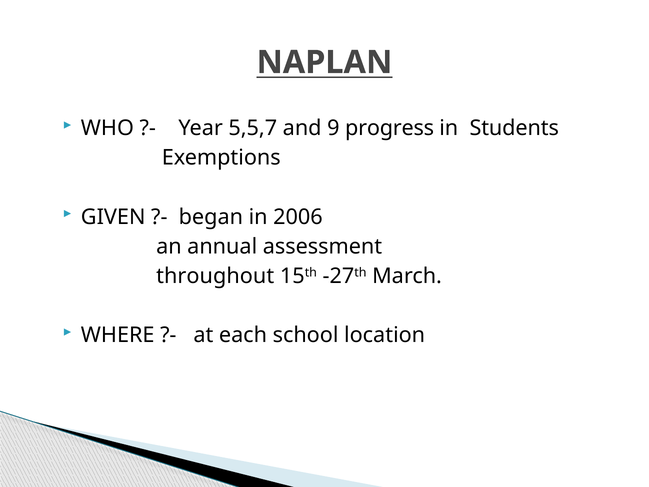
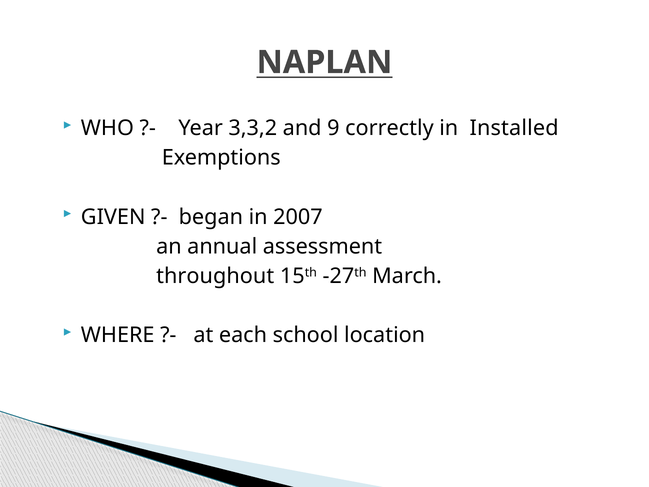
5,5,7: 5,5,7 -> 3,3,2 (253, 128)
progress: progress -> correctly (389, 128)
Students: Students -> Installed (514, 128)
2006: 2006 -> 2007 (298, 217)
